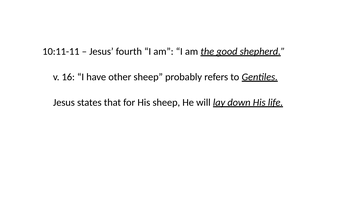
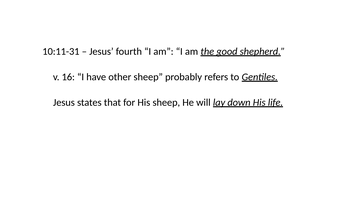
10:11-11: 10:11-11 -> 10:11-31 (61, 51)
